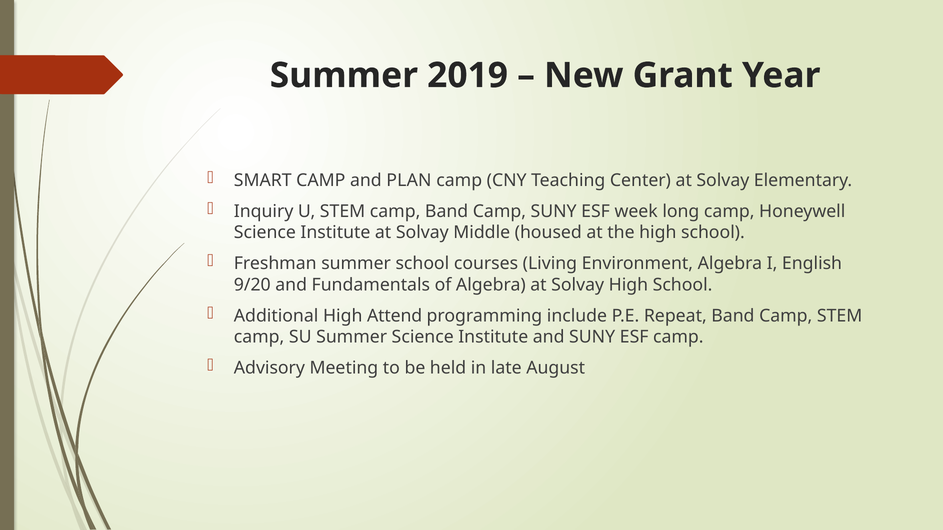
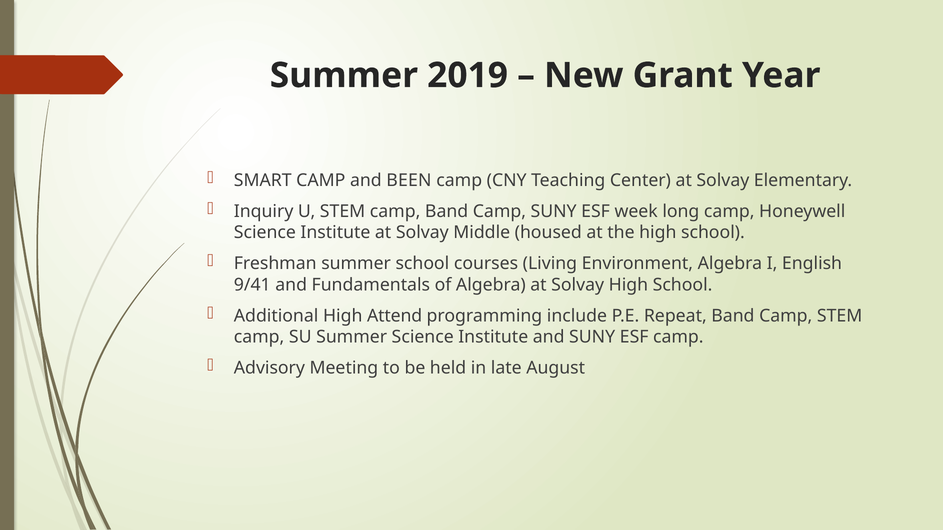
PLAN: PLAN -> BEEN (409, 180)
9/20: 9/20 -> 9/41 (252, 285)
